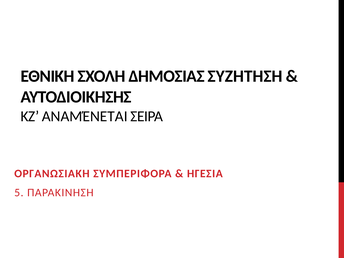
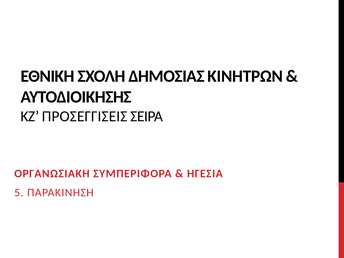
ΣΥΖΗΤΗΣΗ: ΣΥΖΗΤΗΣΗ -> ΚΙΝΗΤΡΩΝ (245, 76)
ΑΝΑΜΈΝΕΤΑΙ: ΑΝΑΜΈΝΕΤΑΙ -> ΠΡΟΣΕΓΓΙΣΕΙΣ (85, 116)
